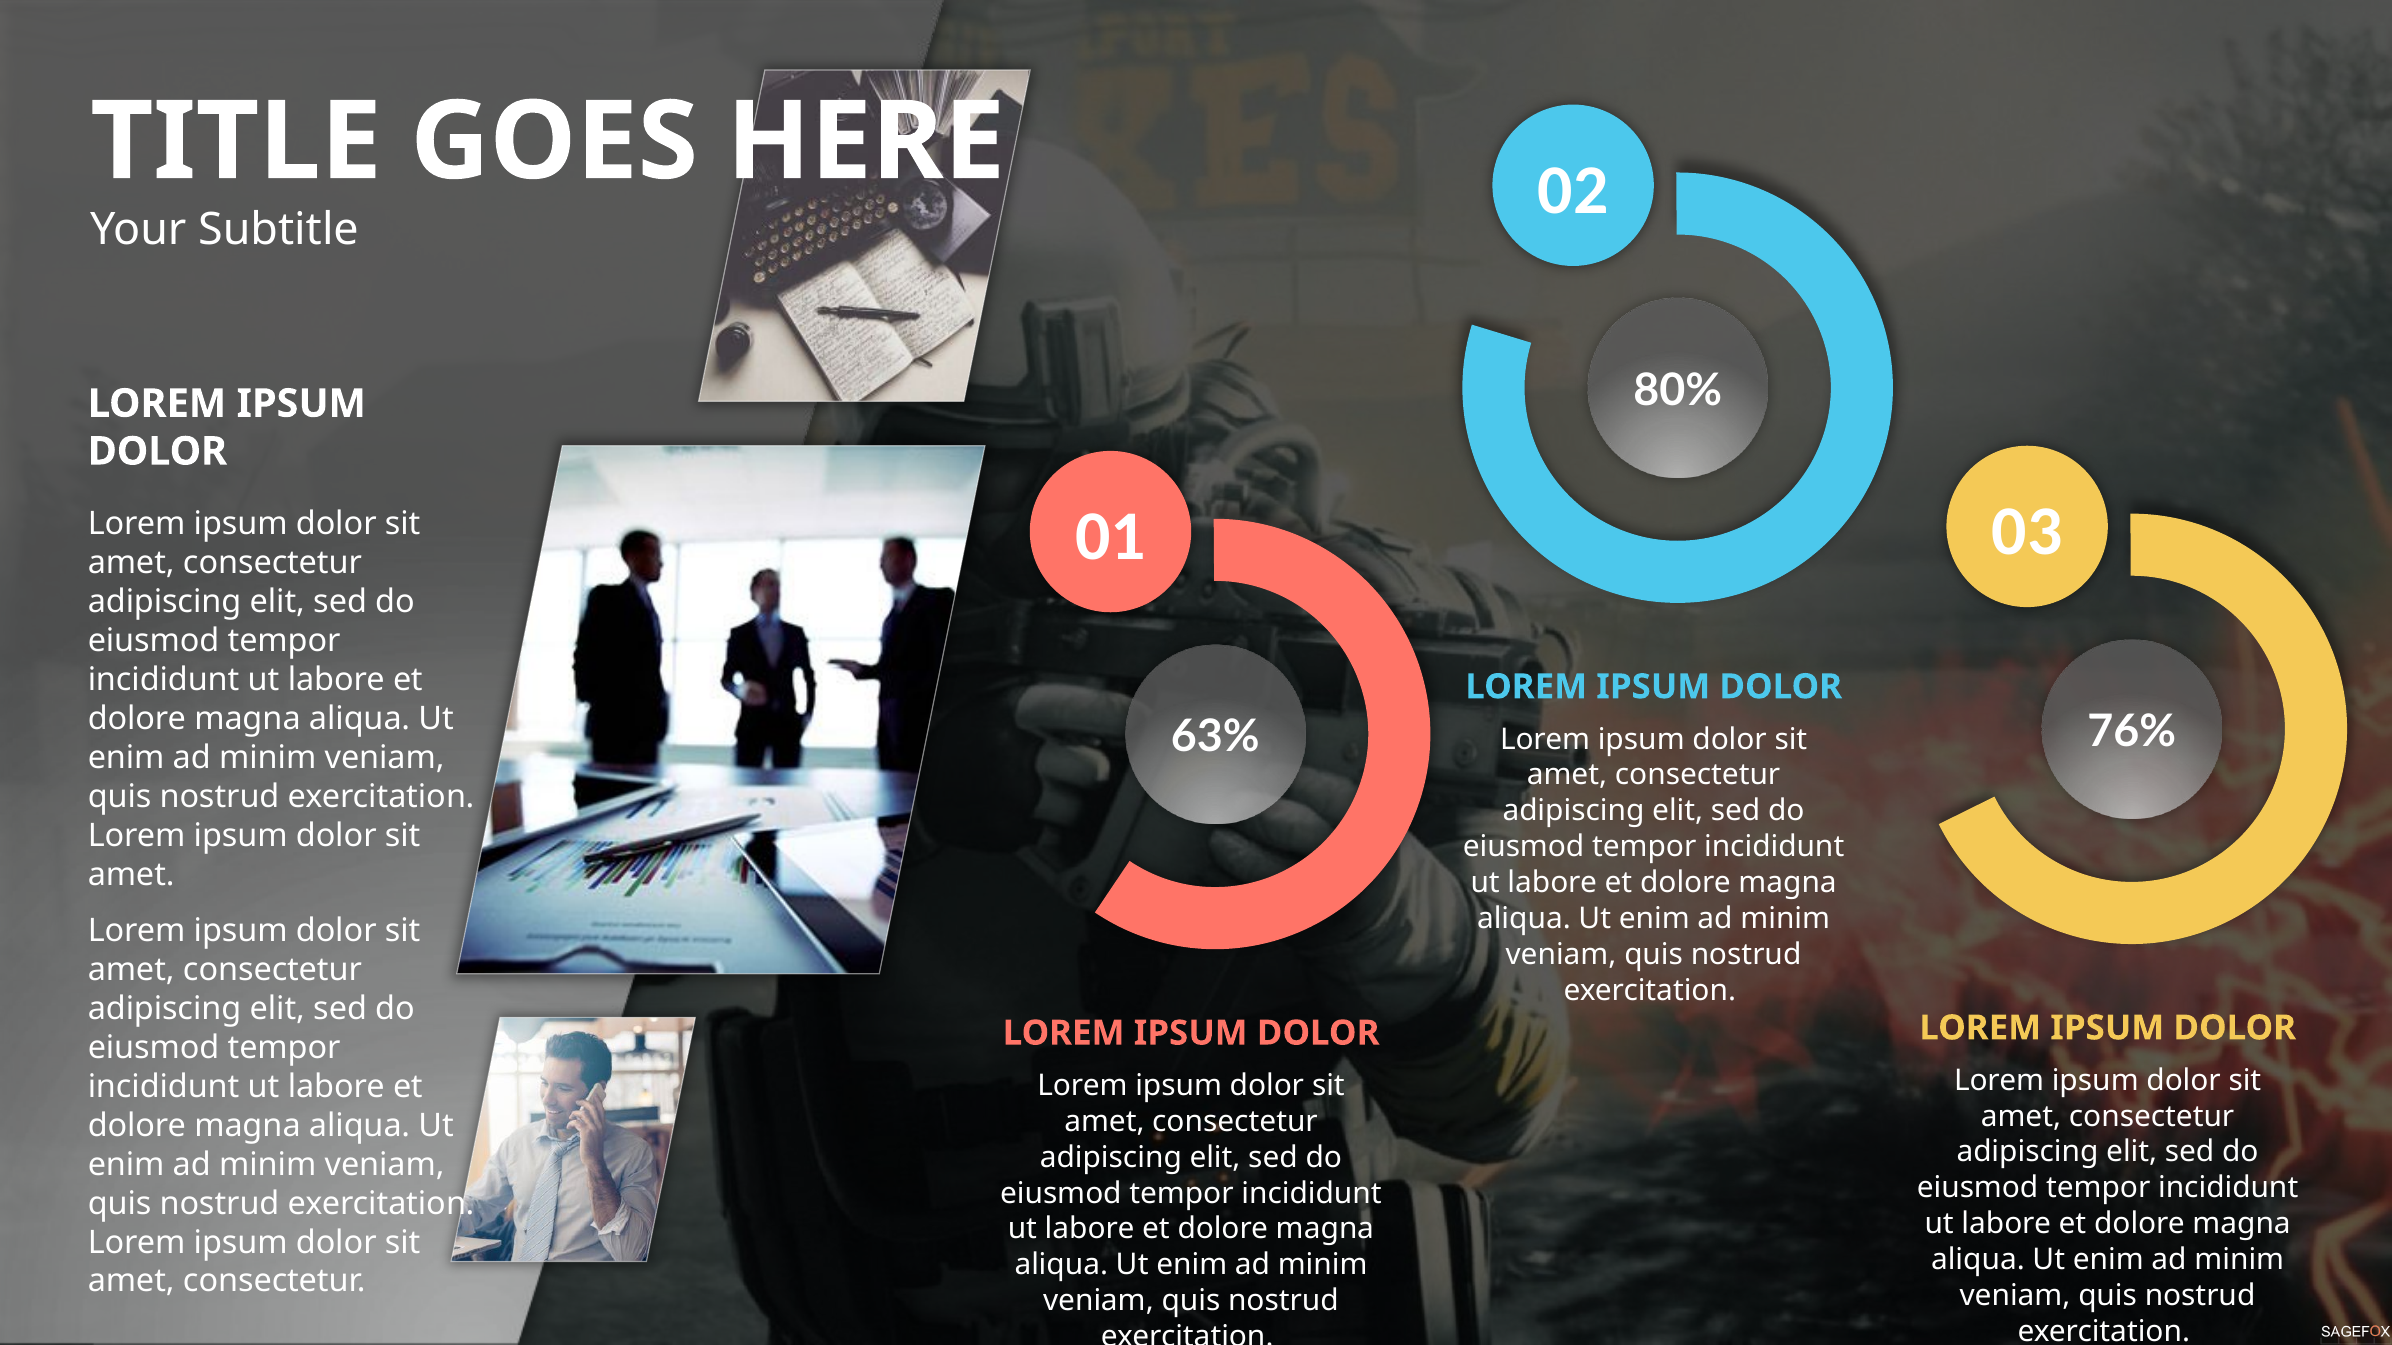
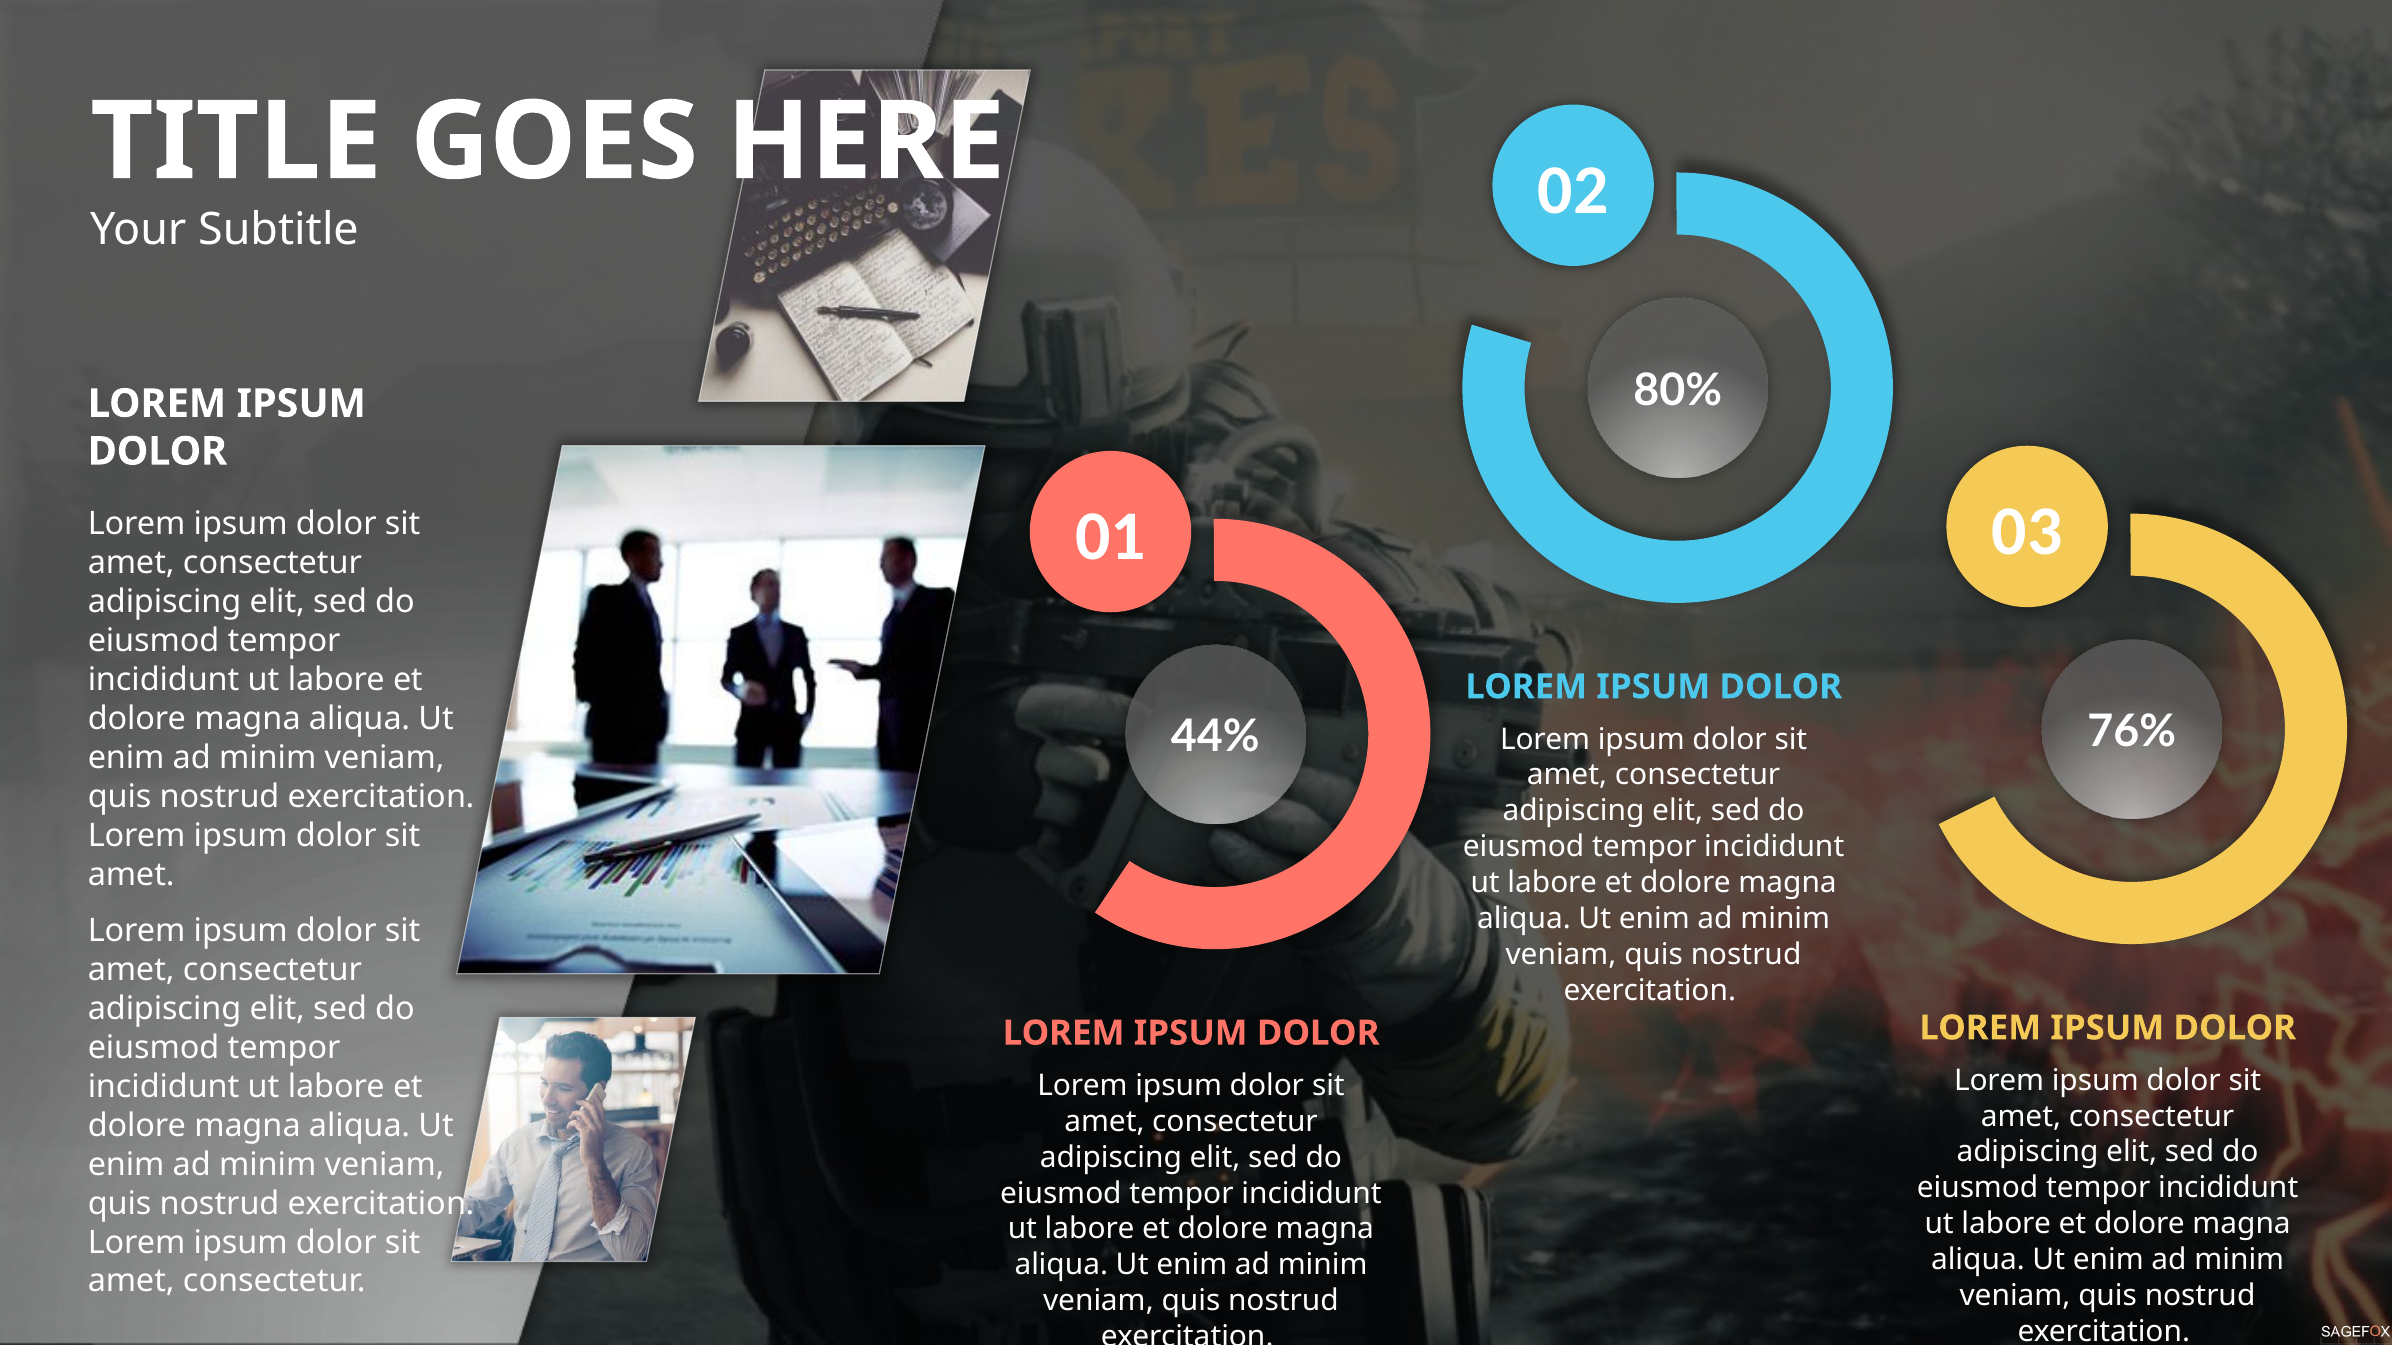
63%: 63% -> 44% (1215, 737)
